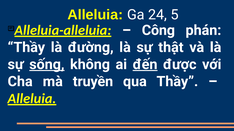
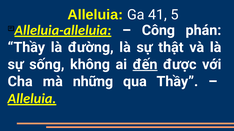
24: 24 -> 41 (158, 15)
sống underline: present -> none (47, 65)
truyền: truyền -> những (93, 82)
